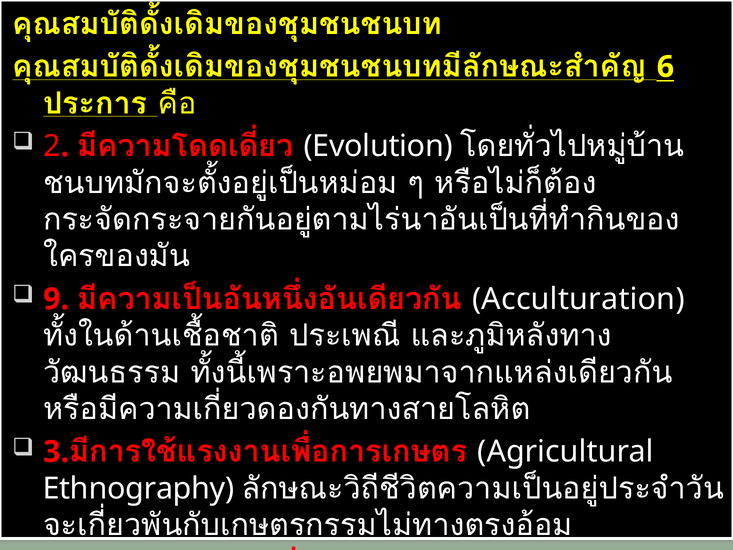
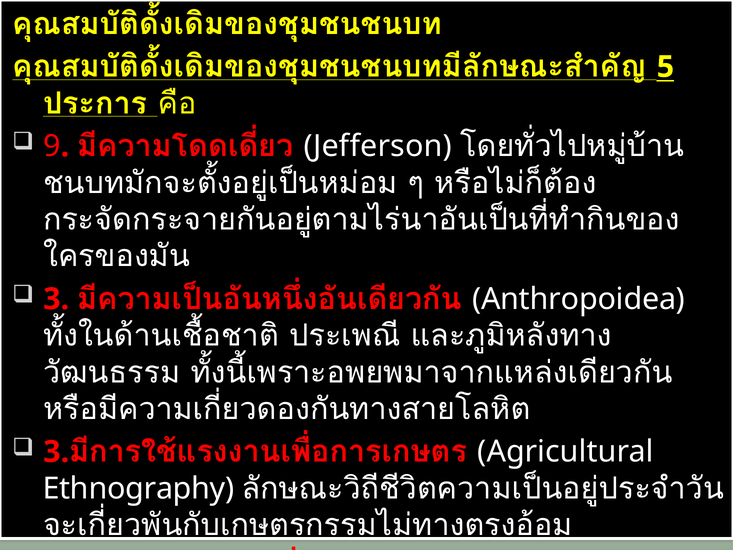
6: 6 -> 5 (665, 67)
2: 2 -> 9 (52, 146)
Evolution: Evolution -> Jefferson (378, 146)
9: 9 -> 3 (56, 299)
Acculturation: Acculturation -> Anthropoidea (579, 299)
